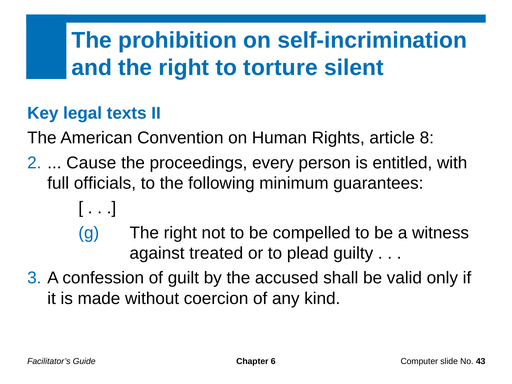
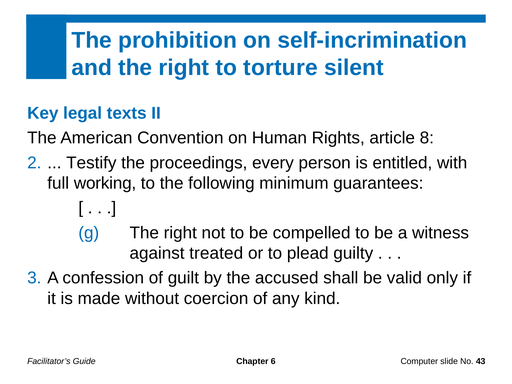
Cause: Cause -> Testify (91, 163)
officials: officials -> working (105, 183)
